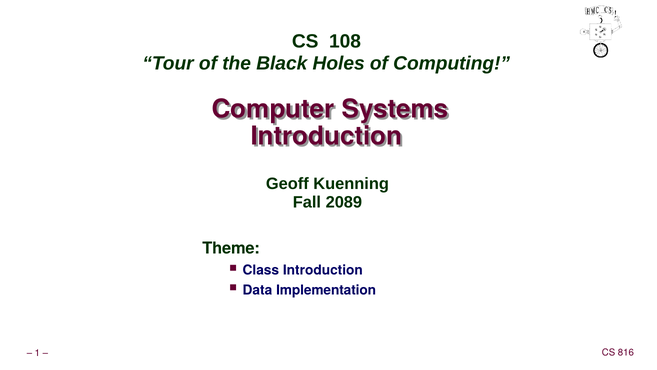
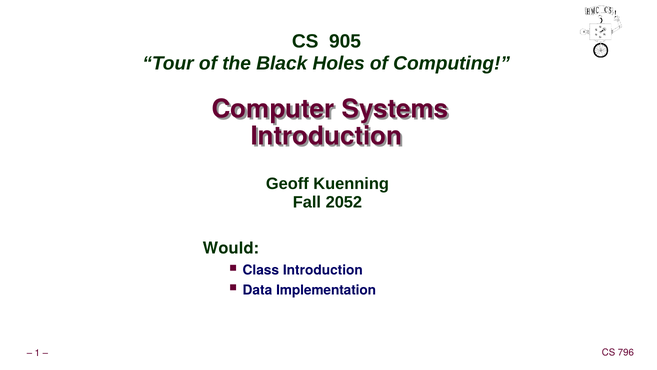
108: 108 -> 905 (345, 41)
2089: 2089 -> 2052 (344, 202)
Theme: Theme -> Would (231, 248)
816: 816 -> 796 (626, 352)
